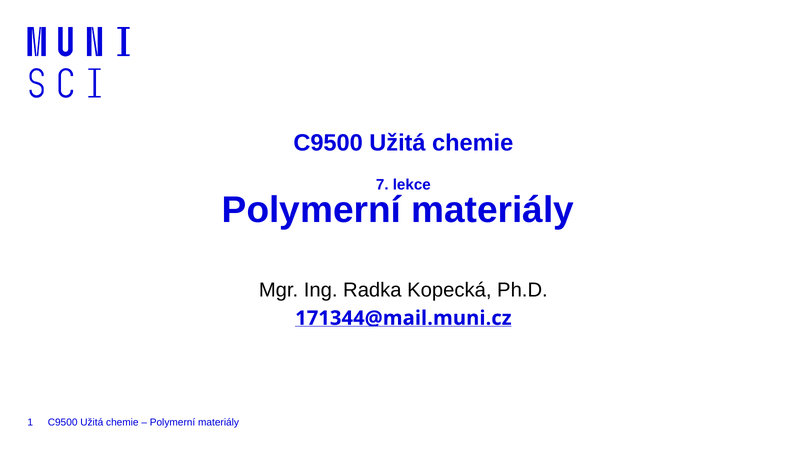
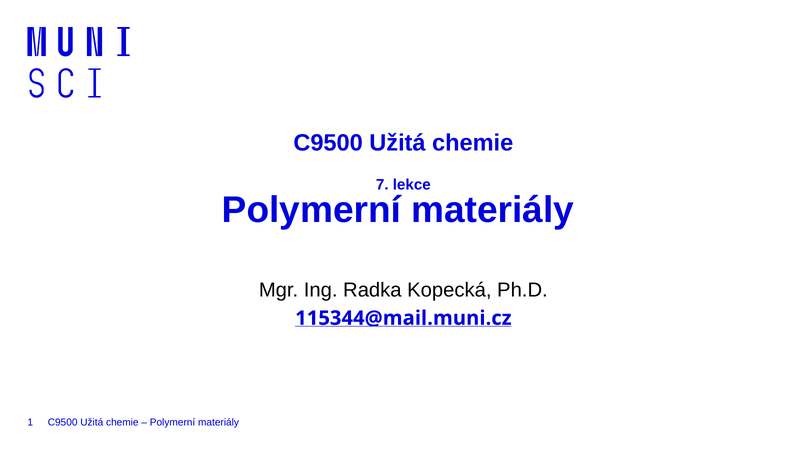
171344@mail.muni.cz: 171344@mail.muni.cz -> 115344@mail.muni.cz (403, 318)
